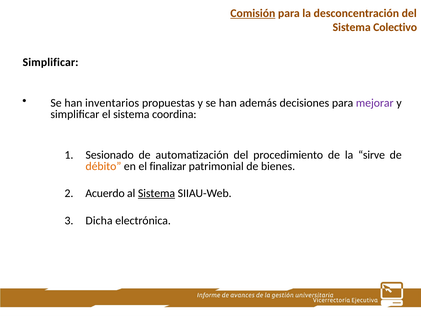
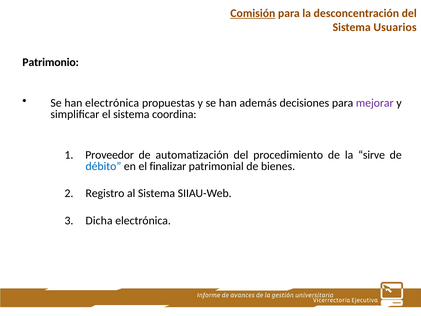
Colectivo: Colectivo -> Usuarios (395, 27)
Simplificar: Simplificar -> Patrimonio (51, 62)
han inventarios: inventarios -> electrónica (112, 103)
Sesionado: Sesionado -> Proveedor (110, 155)
débito colour: orange -> blue (103, 166)
Acuerdo: Acuerdo -> Registro (105, 193)
Sistema underline: present -> none (156, 193)
